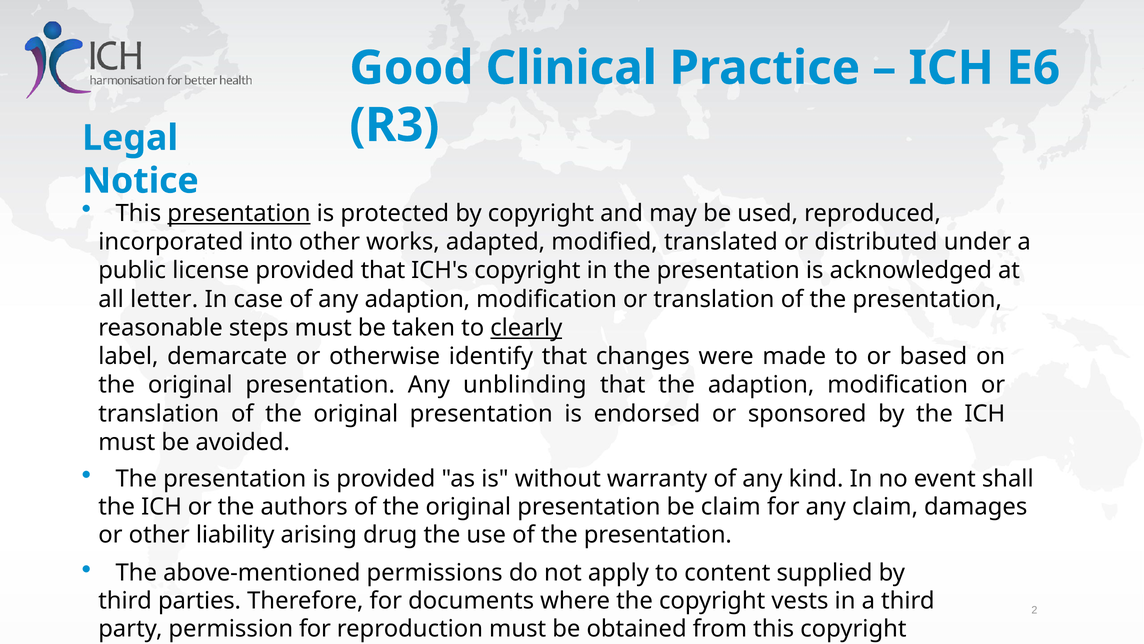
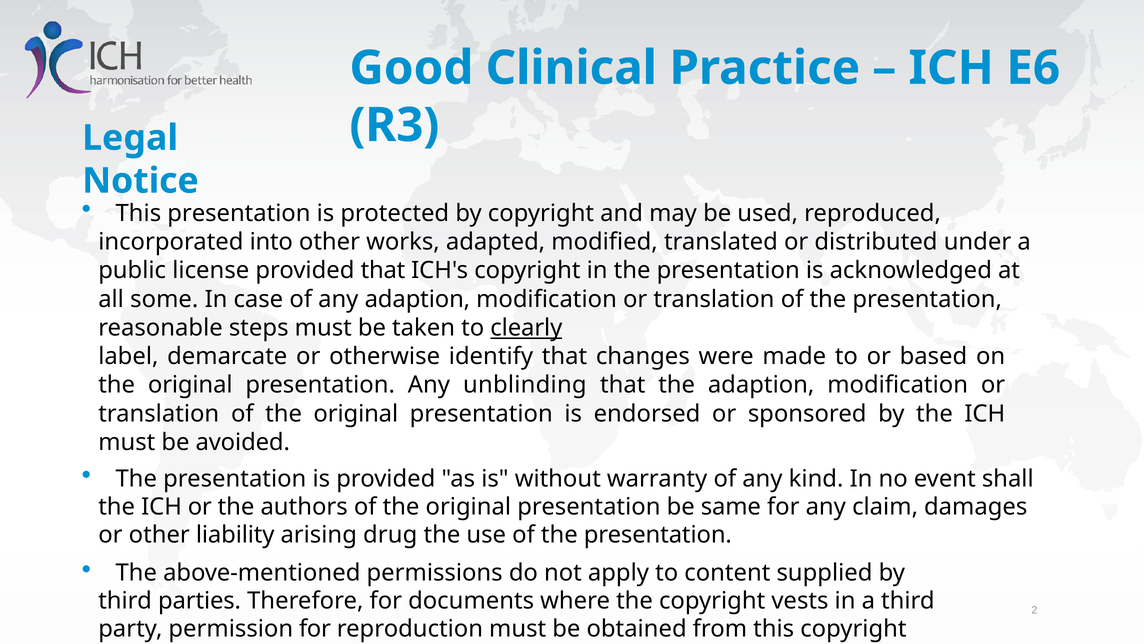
presentation underline: present -> none (239, 213)
letter: letter -> some (164, 299)
be claim: claim -> same (731, 506)
